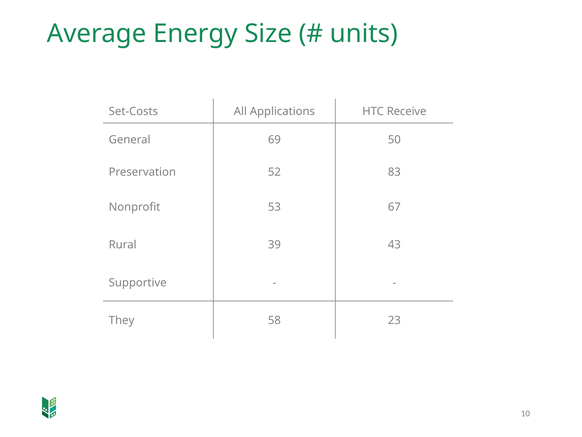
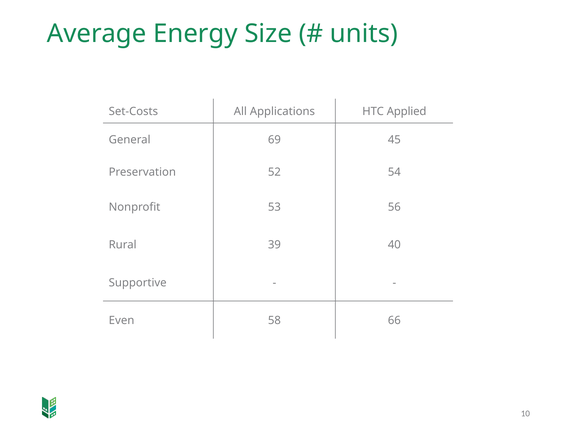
Receive: Receive -> Applied (407, 111)
50: 50 -> 45 (394, 140)
83: 83 -> 54 (394, 172)
67: 67 -> 56 (394, 207)
43: 43 -> 40 (394, 245)
They: They -> Even (122, 320)
23: 23 -> 66 (394, 320)
